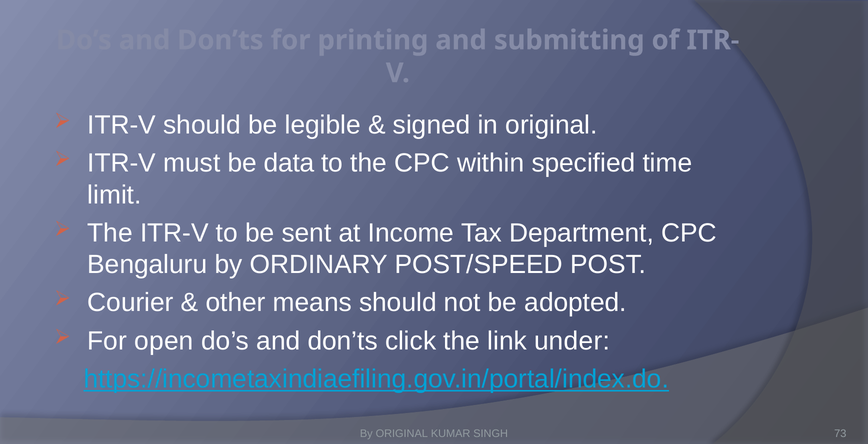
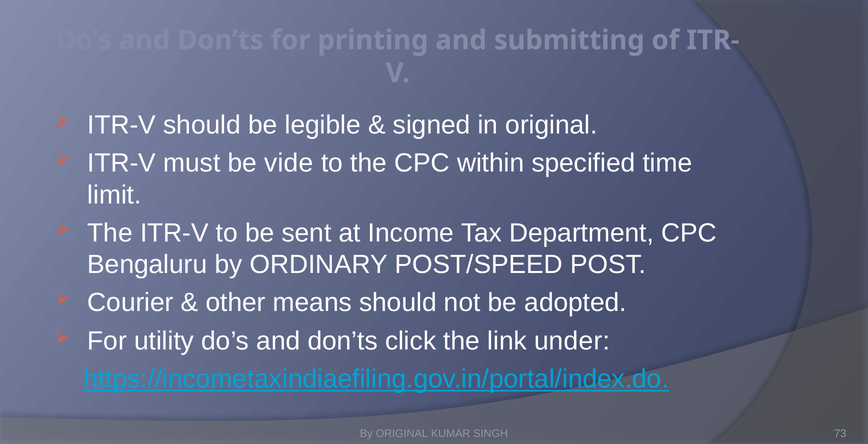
data: data -> vide (289, 163)
open: open -> utility (164, 341)
